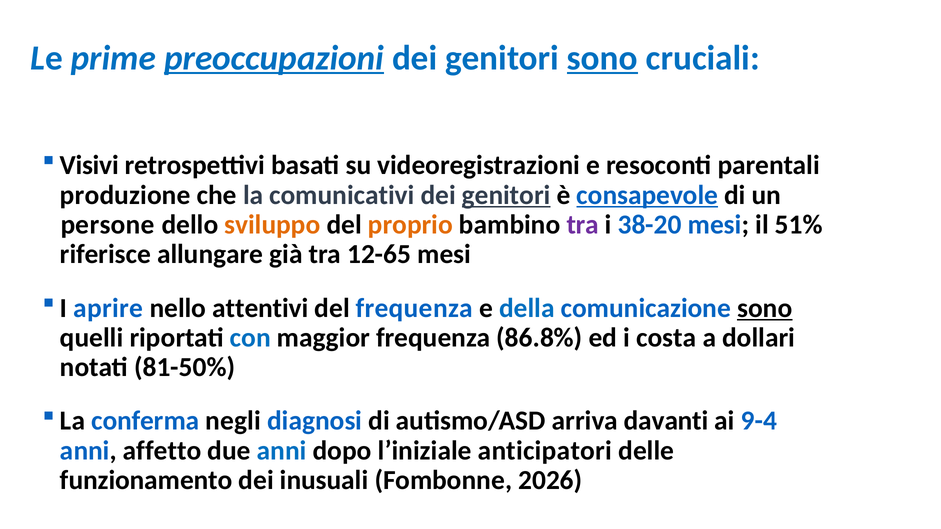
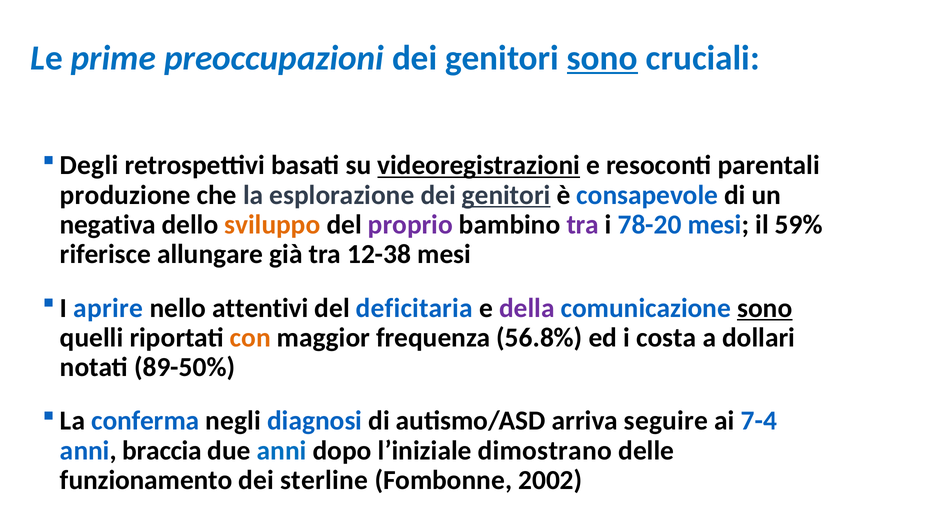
preoccupazioni underline: present -> none (274, 58)
Visivi: Visivi -> Degli (89, 165)
videoregistrazioni underline: none -> present (479, 165)
comunicativi: comunicativi -> esplorazione (342, 195)
consapevole underline: present -> none (647, 195)
persone: persone -> negativa (108, 225)
proprio colour: orange -> purple (410, 225)
38-20: 38-20 -> 78-20 (650, 225)
51%: 51% -> 59% (799, 225)
12-65: 12-65 -> 12-38 (379, 254)
del frequenza: frequenza -> deficitaria (414, 308)
della colour: blue -> purple (527, 308)
con colour: blue -> orange (250, 338)
86.8%: 86.8% -> 56.8% (539, 338)
81-50%: 81-50% -> 89-50% (185, 367)
davanti: davanti -> seguire (666, 421)
9-4: 9-4 -> 7-4 (759, 421)
affetto: affetto -> braccia (162, 451)
anticipatori: anticipatori -> dimostrano (545, 451)
inusuali: inusuali -> sterline (324, 480)
2026: 2026 -> 2002 (550, 480)
